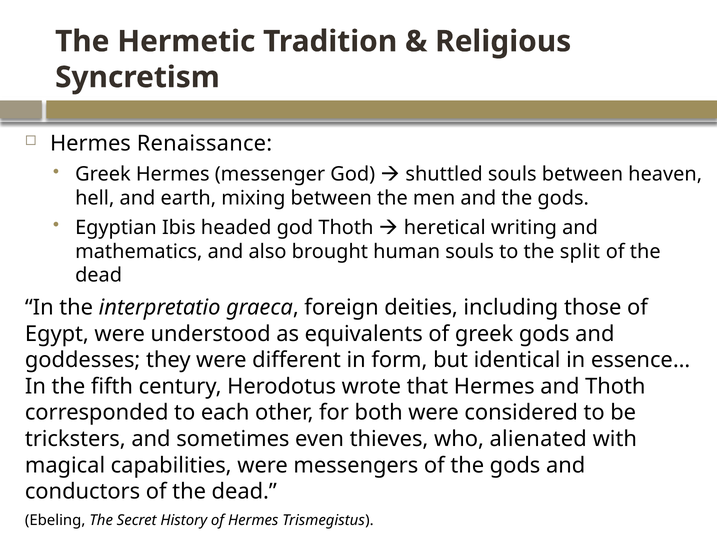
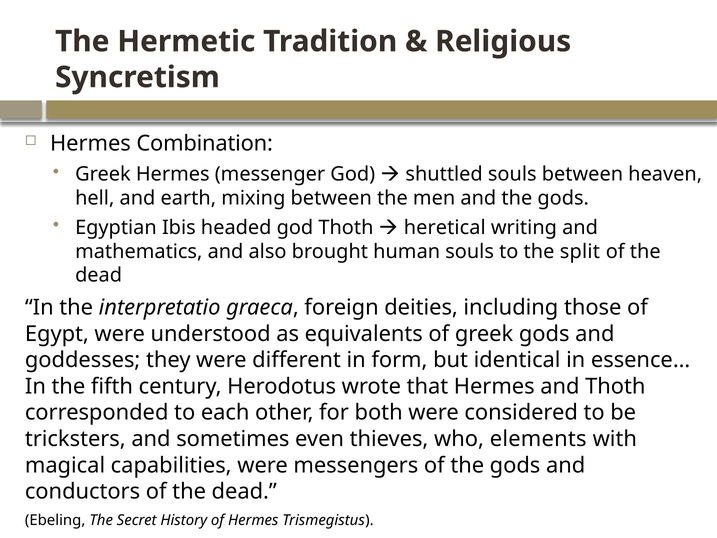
Renaissance: Renaissance -> Combination (205, 144)
alienated: alienated -> elements (538, 439)
